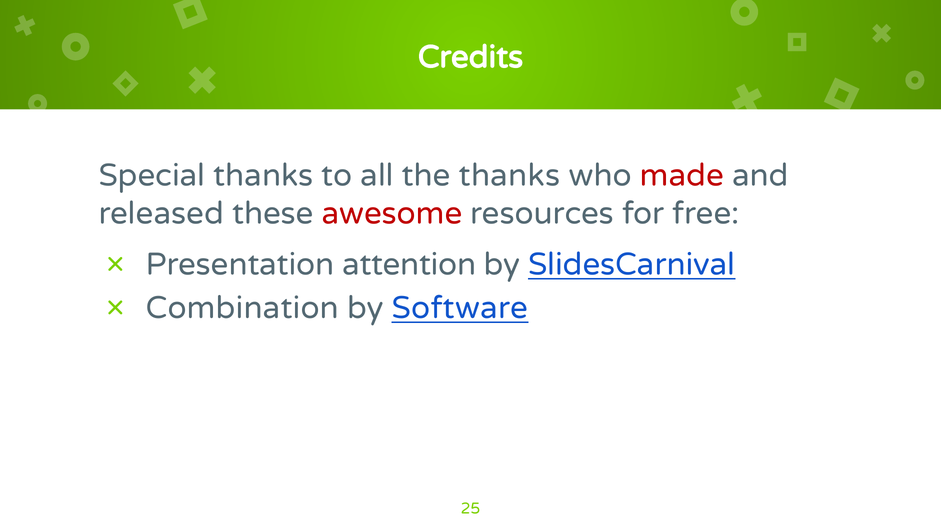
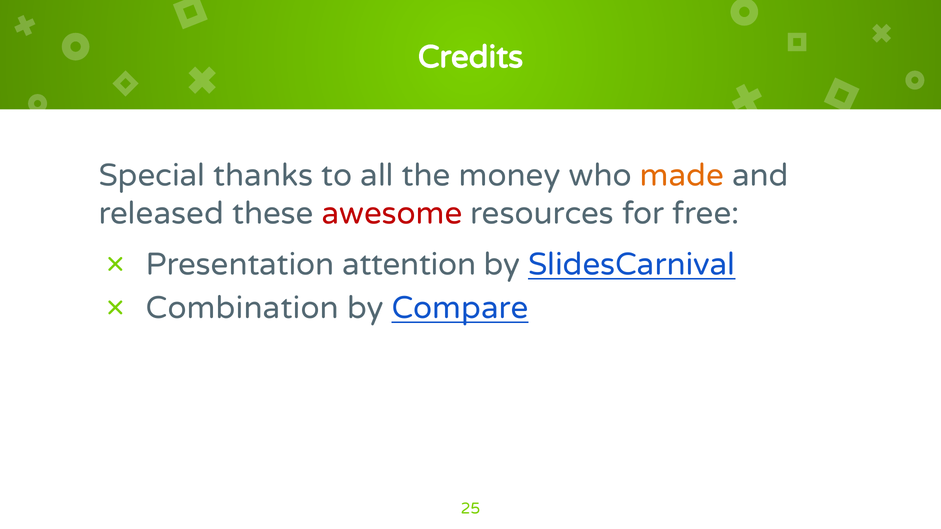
the thanks: thanks -> money (510, 176)
made colour: red -> orange (682, 176)
Software: Software -> Compare (460, 308)
